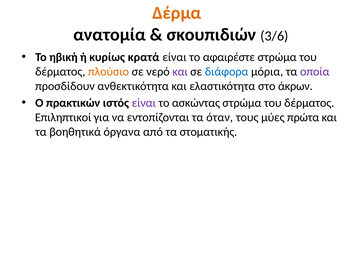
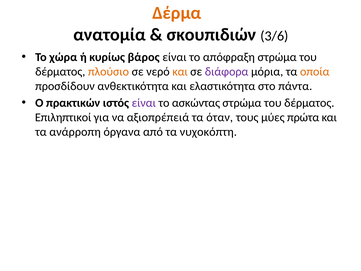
ηβική: ηβική -> χώρα (63, 57)
κρατά: κρατά -> βάρος (144, 57)
αφαιρέστε: αφαιρέστε -> απόφραξη (229, 57)
και colour: purple -> orange (180, 72)
διάφορα colour: blue -> purple (227, 72)
οποία colour: purple -> orange (315, 72)
άκρων: άκρων -> πάντα (295, 86)
εντοπίζονται: εντοπίζονται -> αξιοπρέπειά (158, 117)
βοηθητικά: βοηθητικά -> ανάρροπη (75, 132)
στοματικής: στοματικής -> νυχοκόπτη (208, 132)
